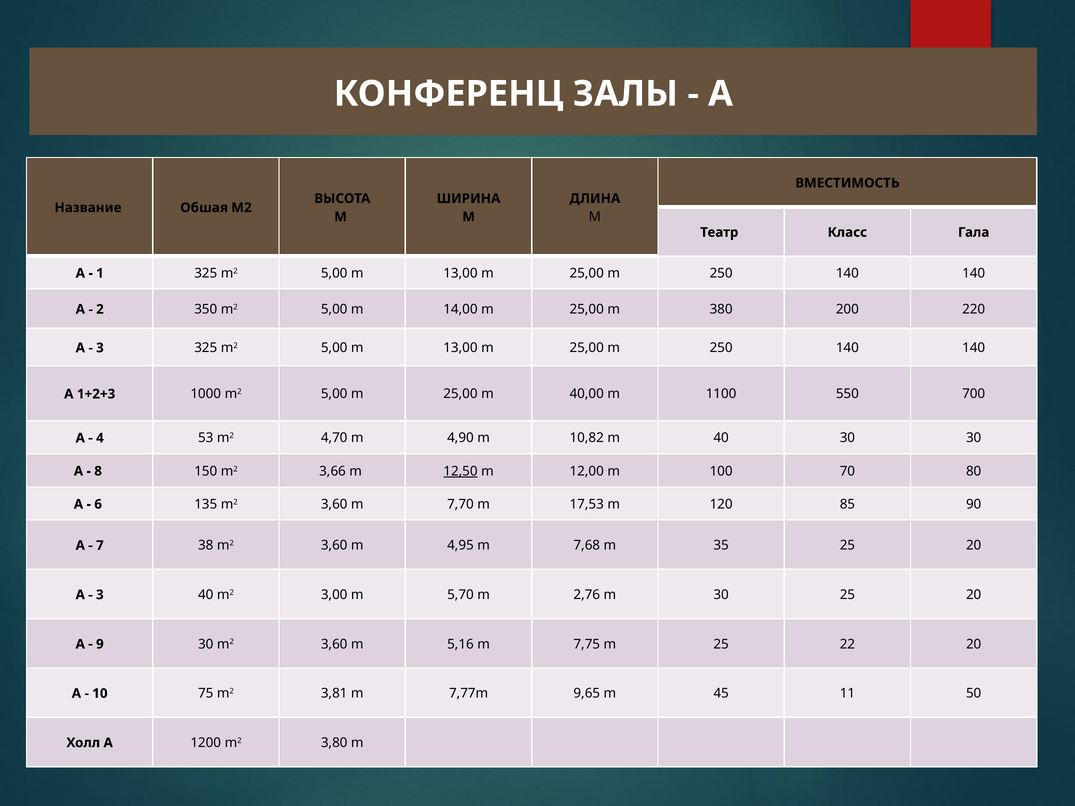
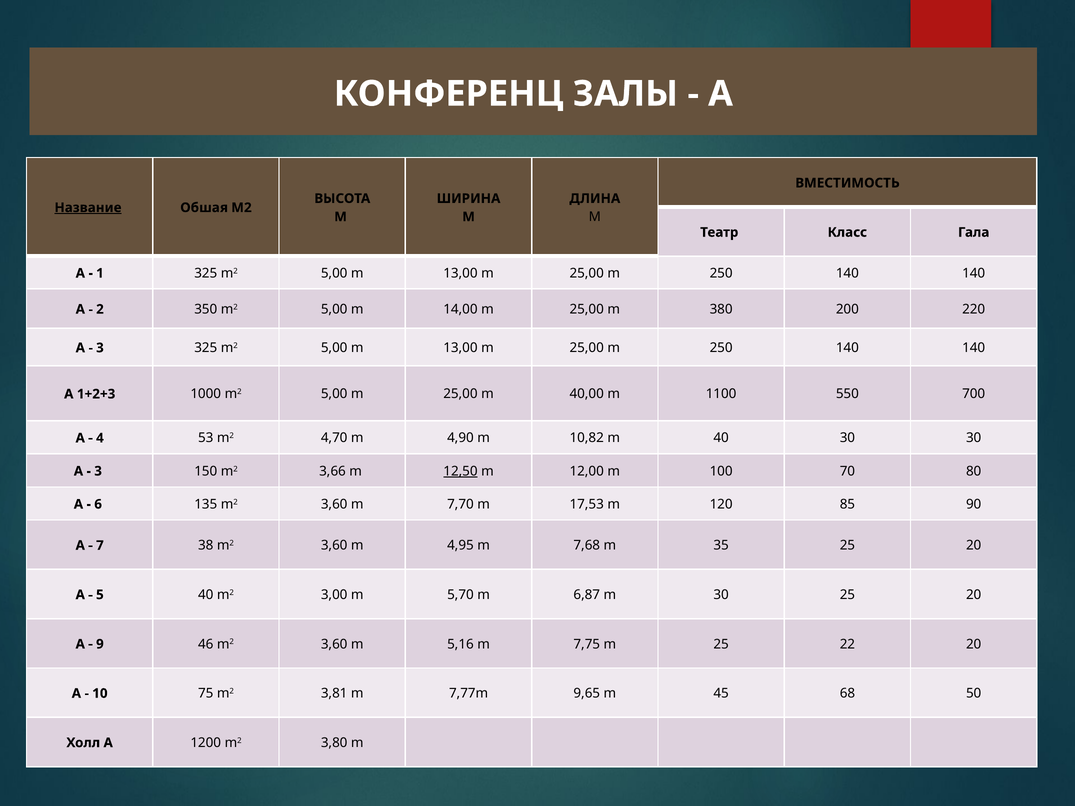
Название underline: none -> present (88, 208)
8: 8 -> 3 (98, 471)
3: 3 -> 5 (100, 595)
2,76: 2,76 -> 6,87 (587, 595)
9 30: 30 -> 46 (206, 644)
11: 11 -> 68 (847, 694)
